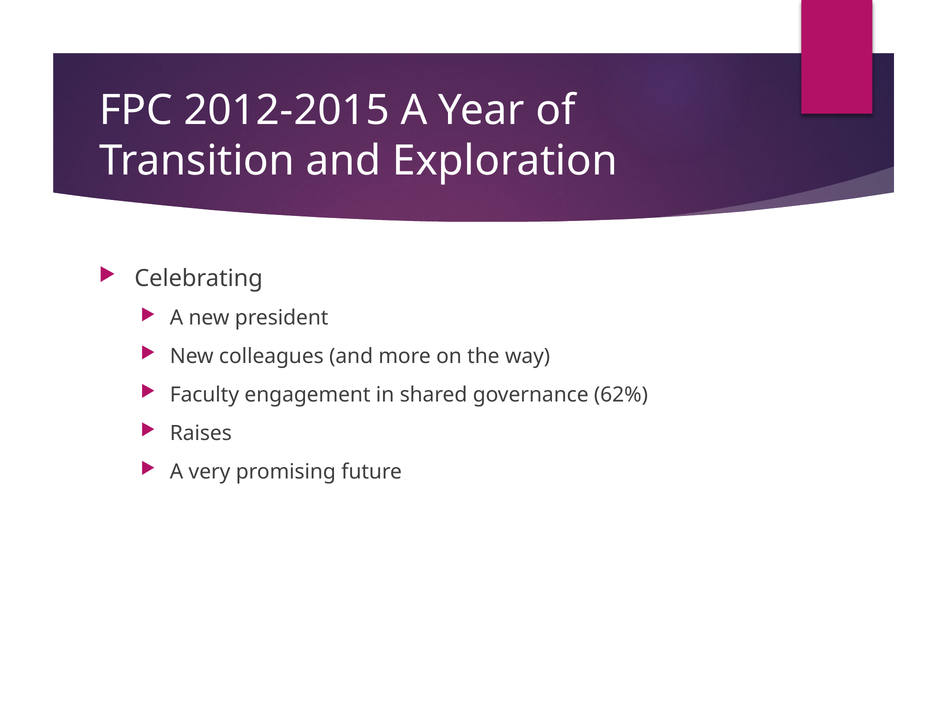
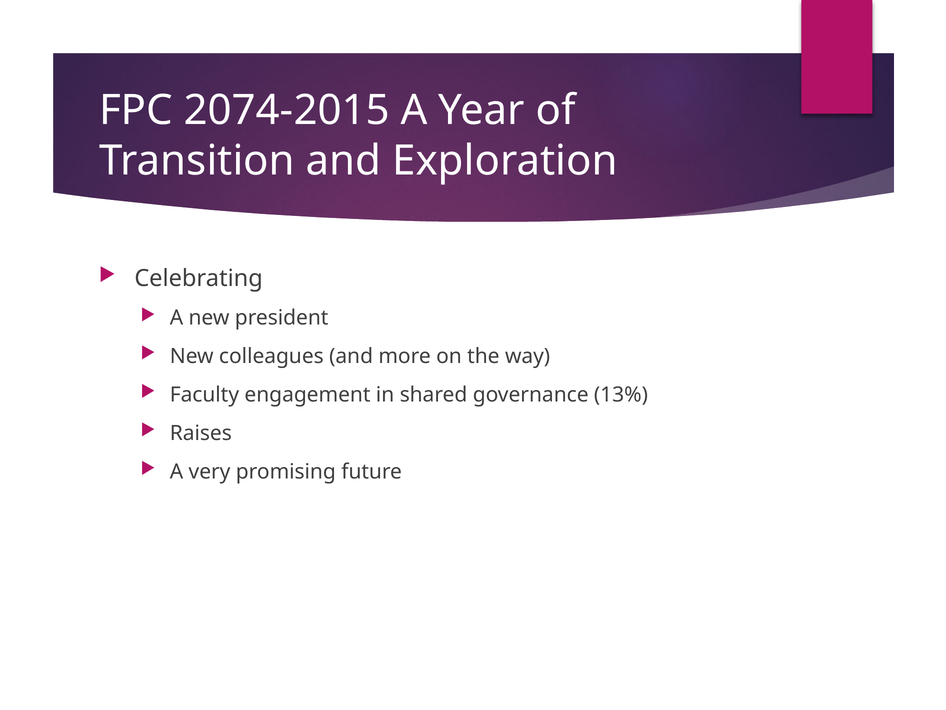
2012-2015: 2012-2015 -> 2074-2015 (287, 110)
62%: 62% -> 13% (621, 395)
